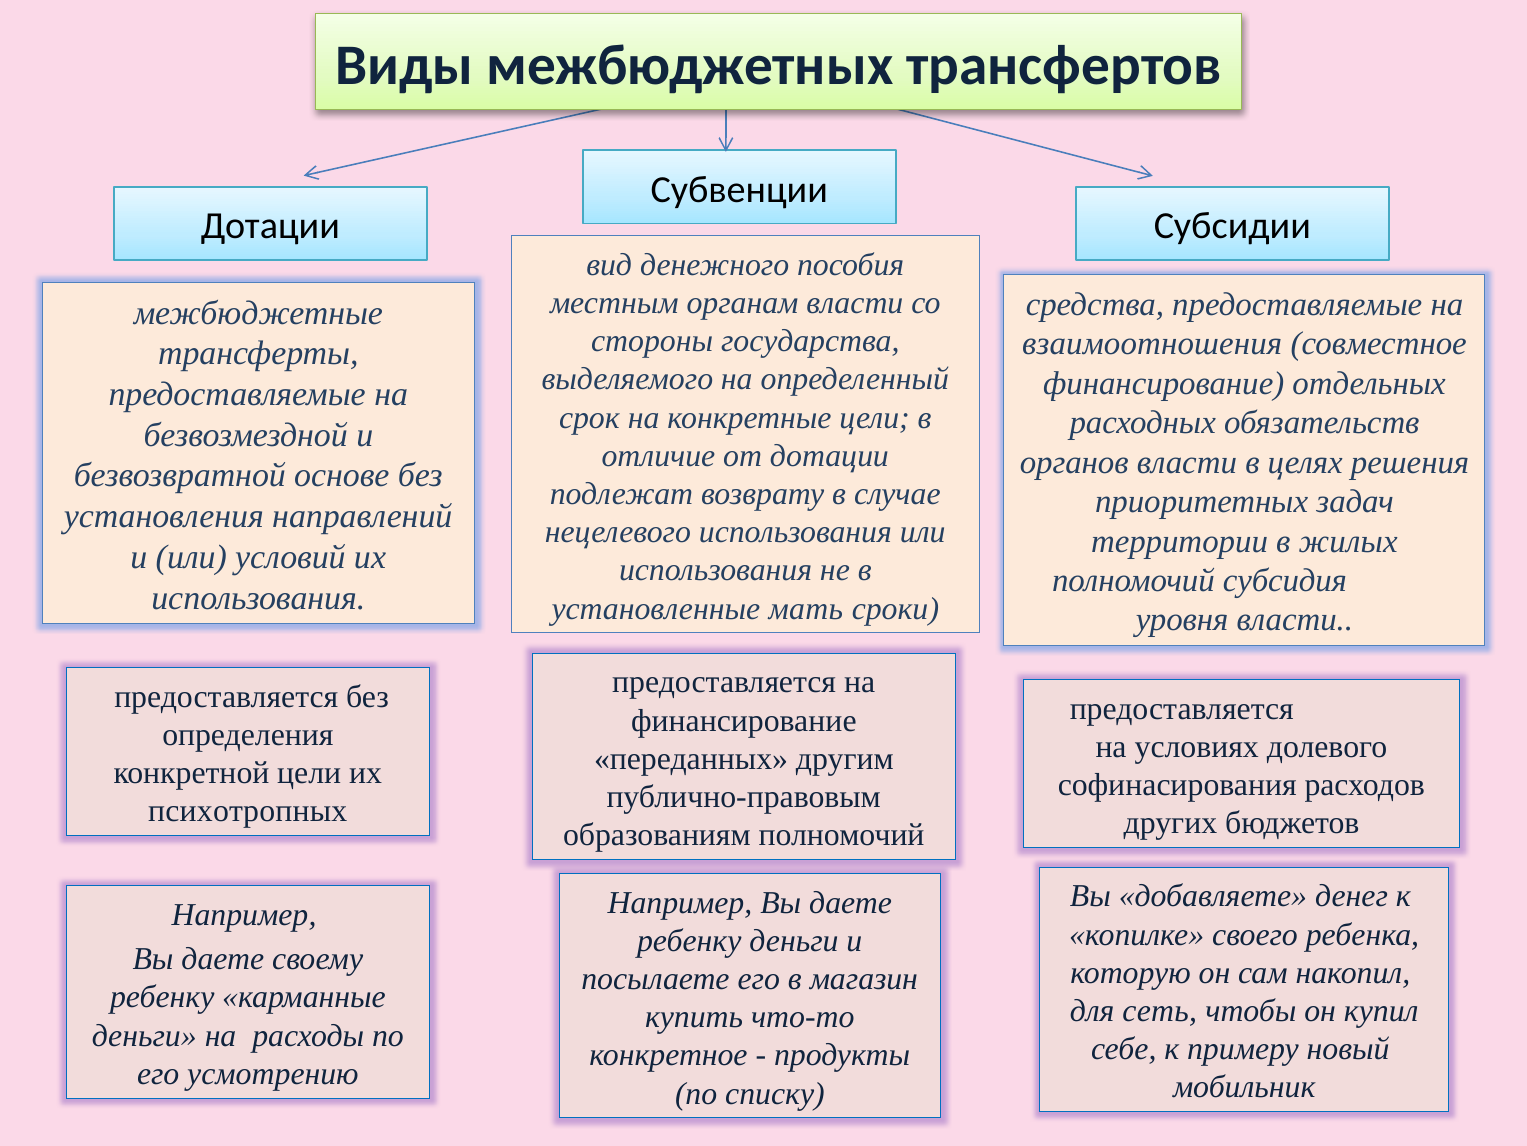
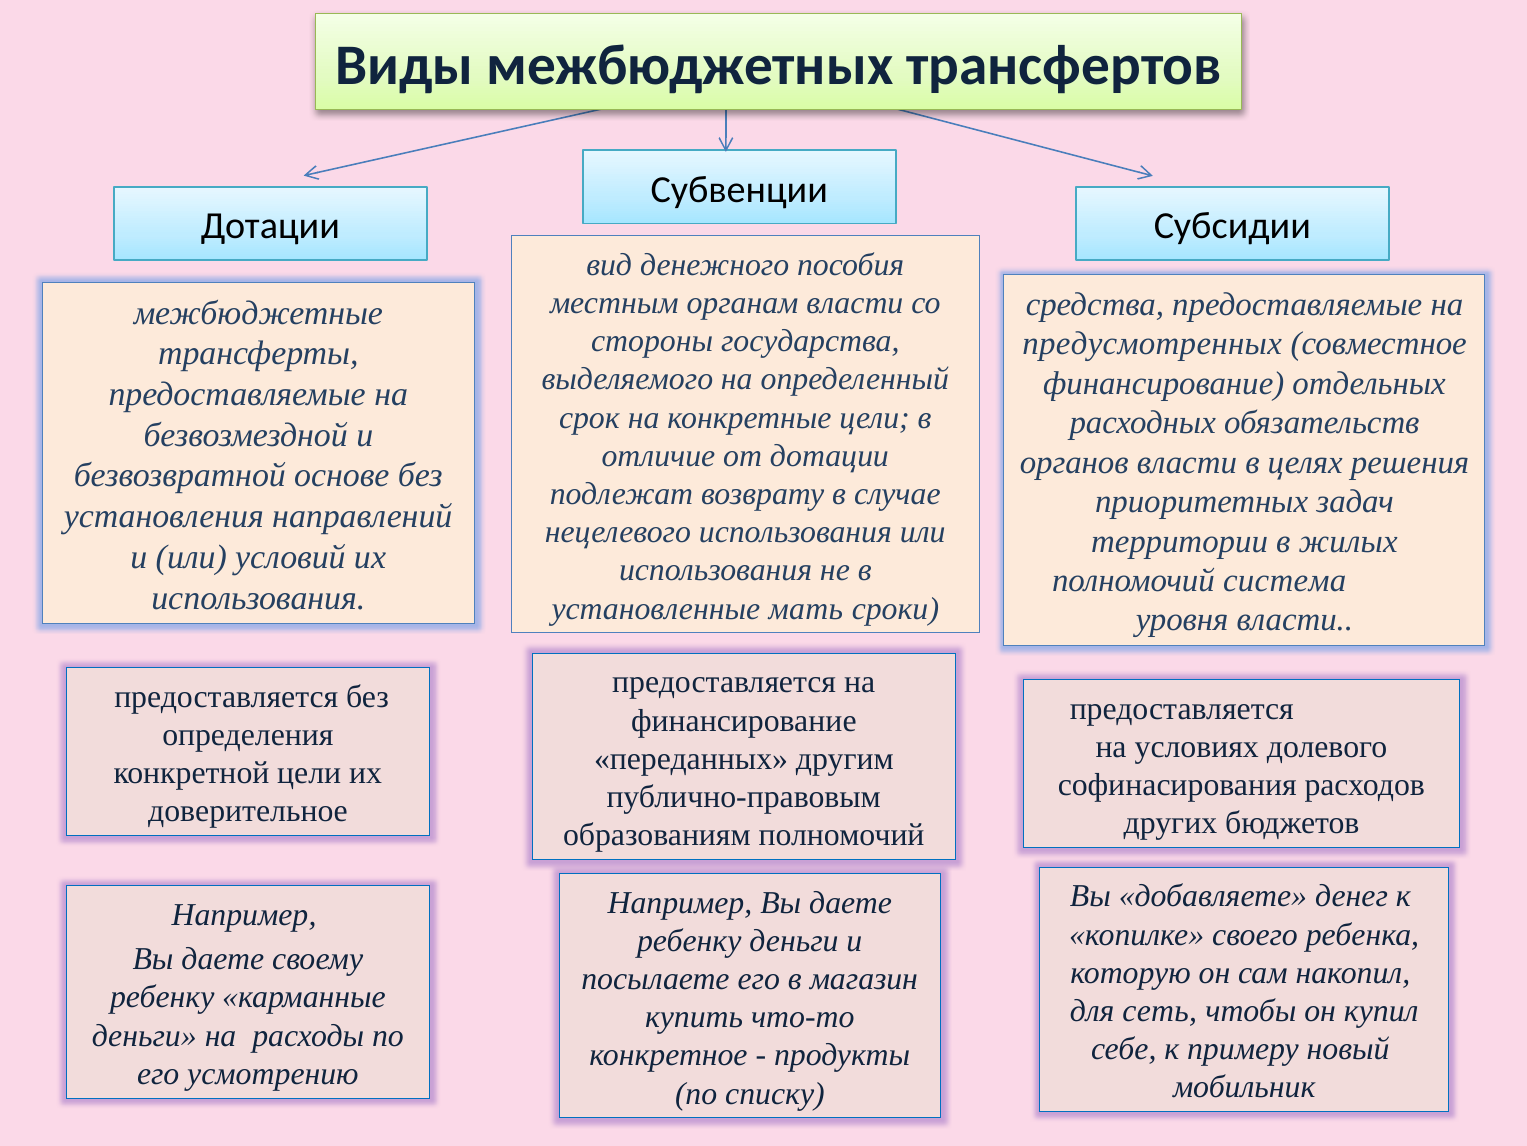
взаимоотношения: взаимоотношения -> предусмотренных (1152, 344)
субсидия: субсидия -> система (1285, 580)
психотропных: психотропных -> доверительное (248, 811)
